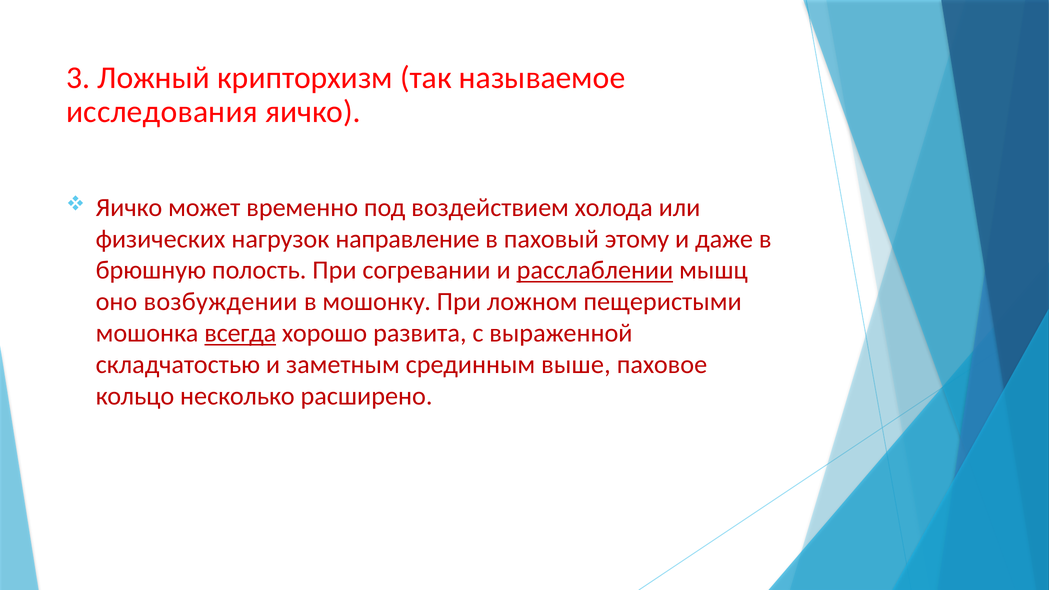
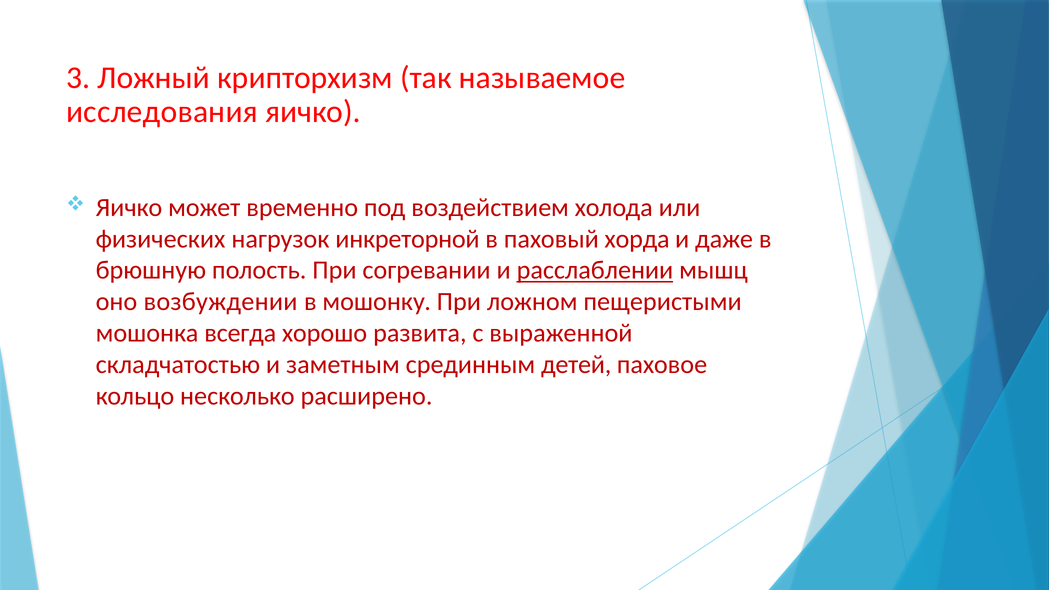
направление: направление -> инкреторной (407, 239)
этому: этому -> хорда (637, 239)
всегда underline: present -> none (240, 333)
выше: выше -> детей (576, 365)
